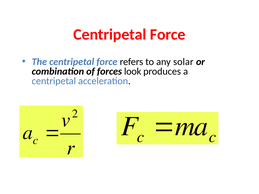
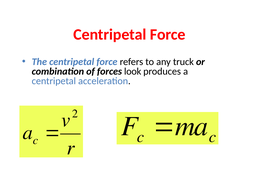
solar: solar -> truck (183, 62)
